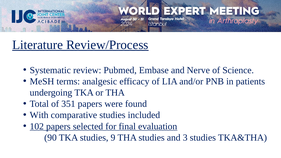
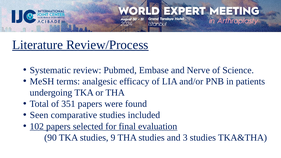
With: With -> Seen (39, 115)
